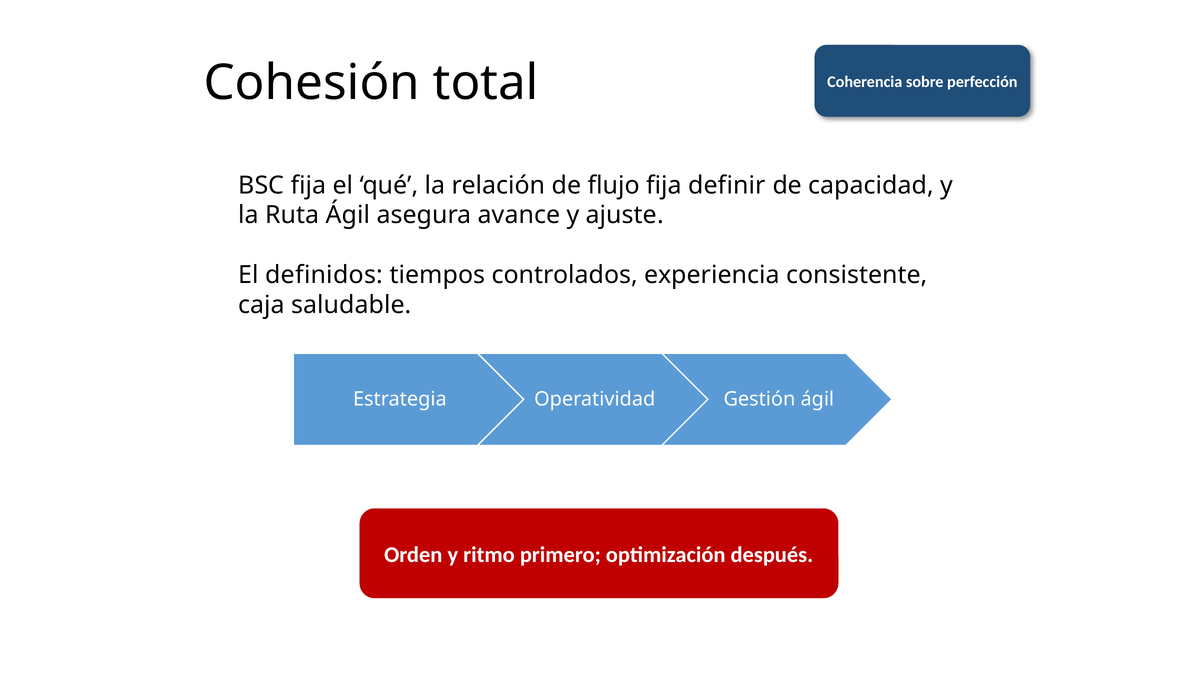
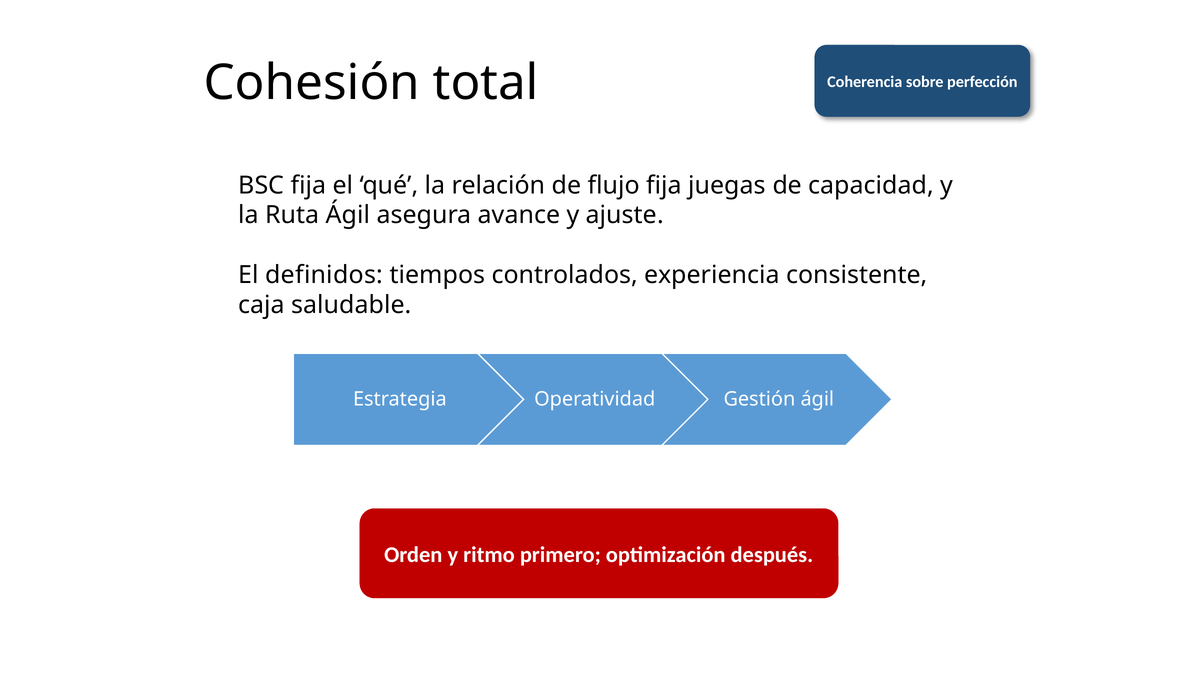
definir: definir -> juegas (727, 185)
